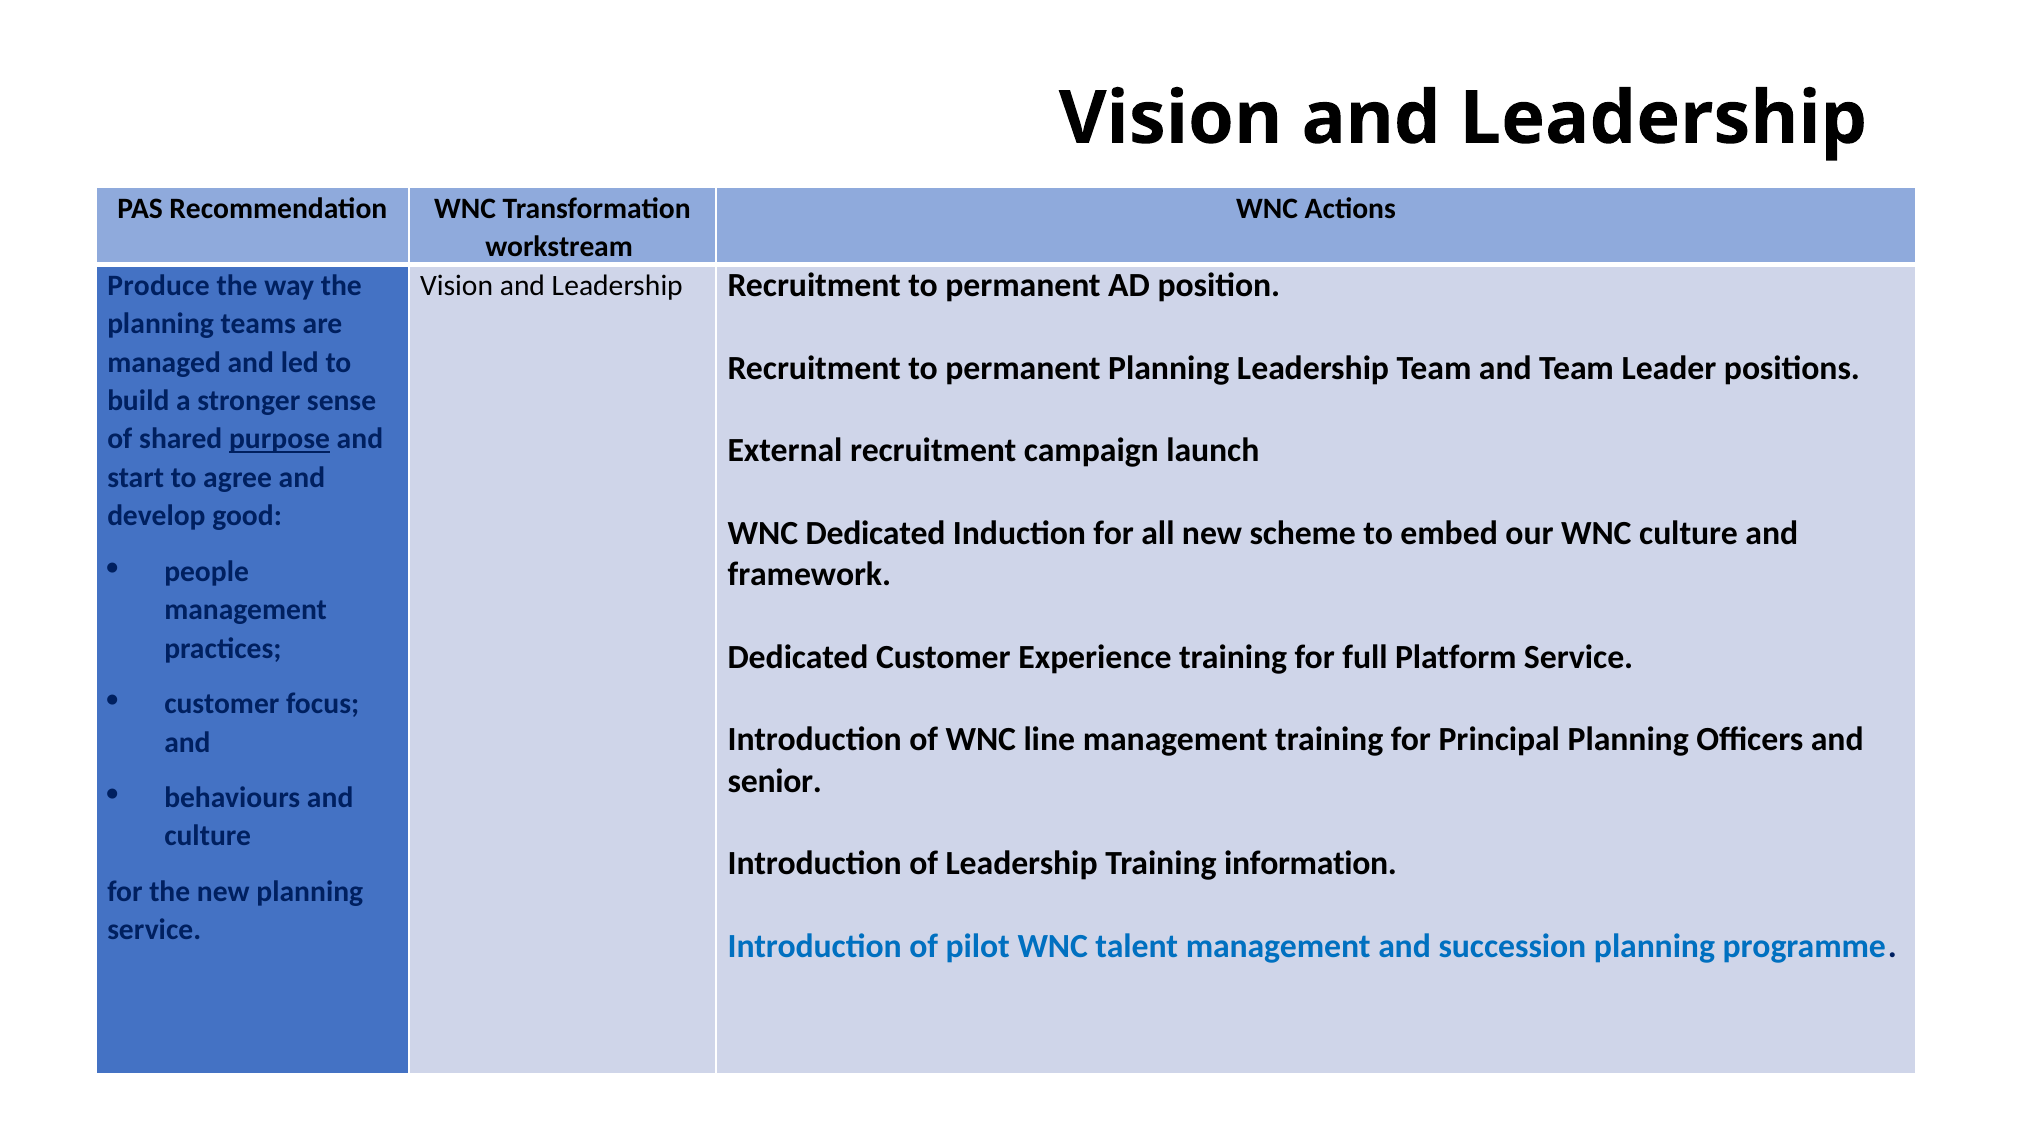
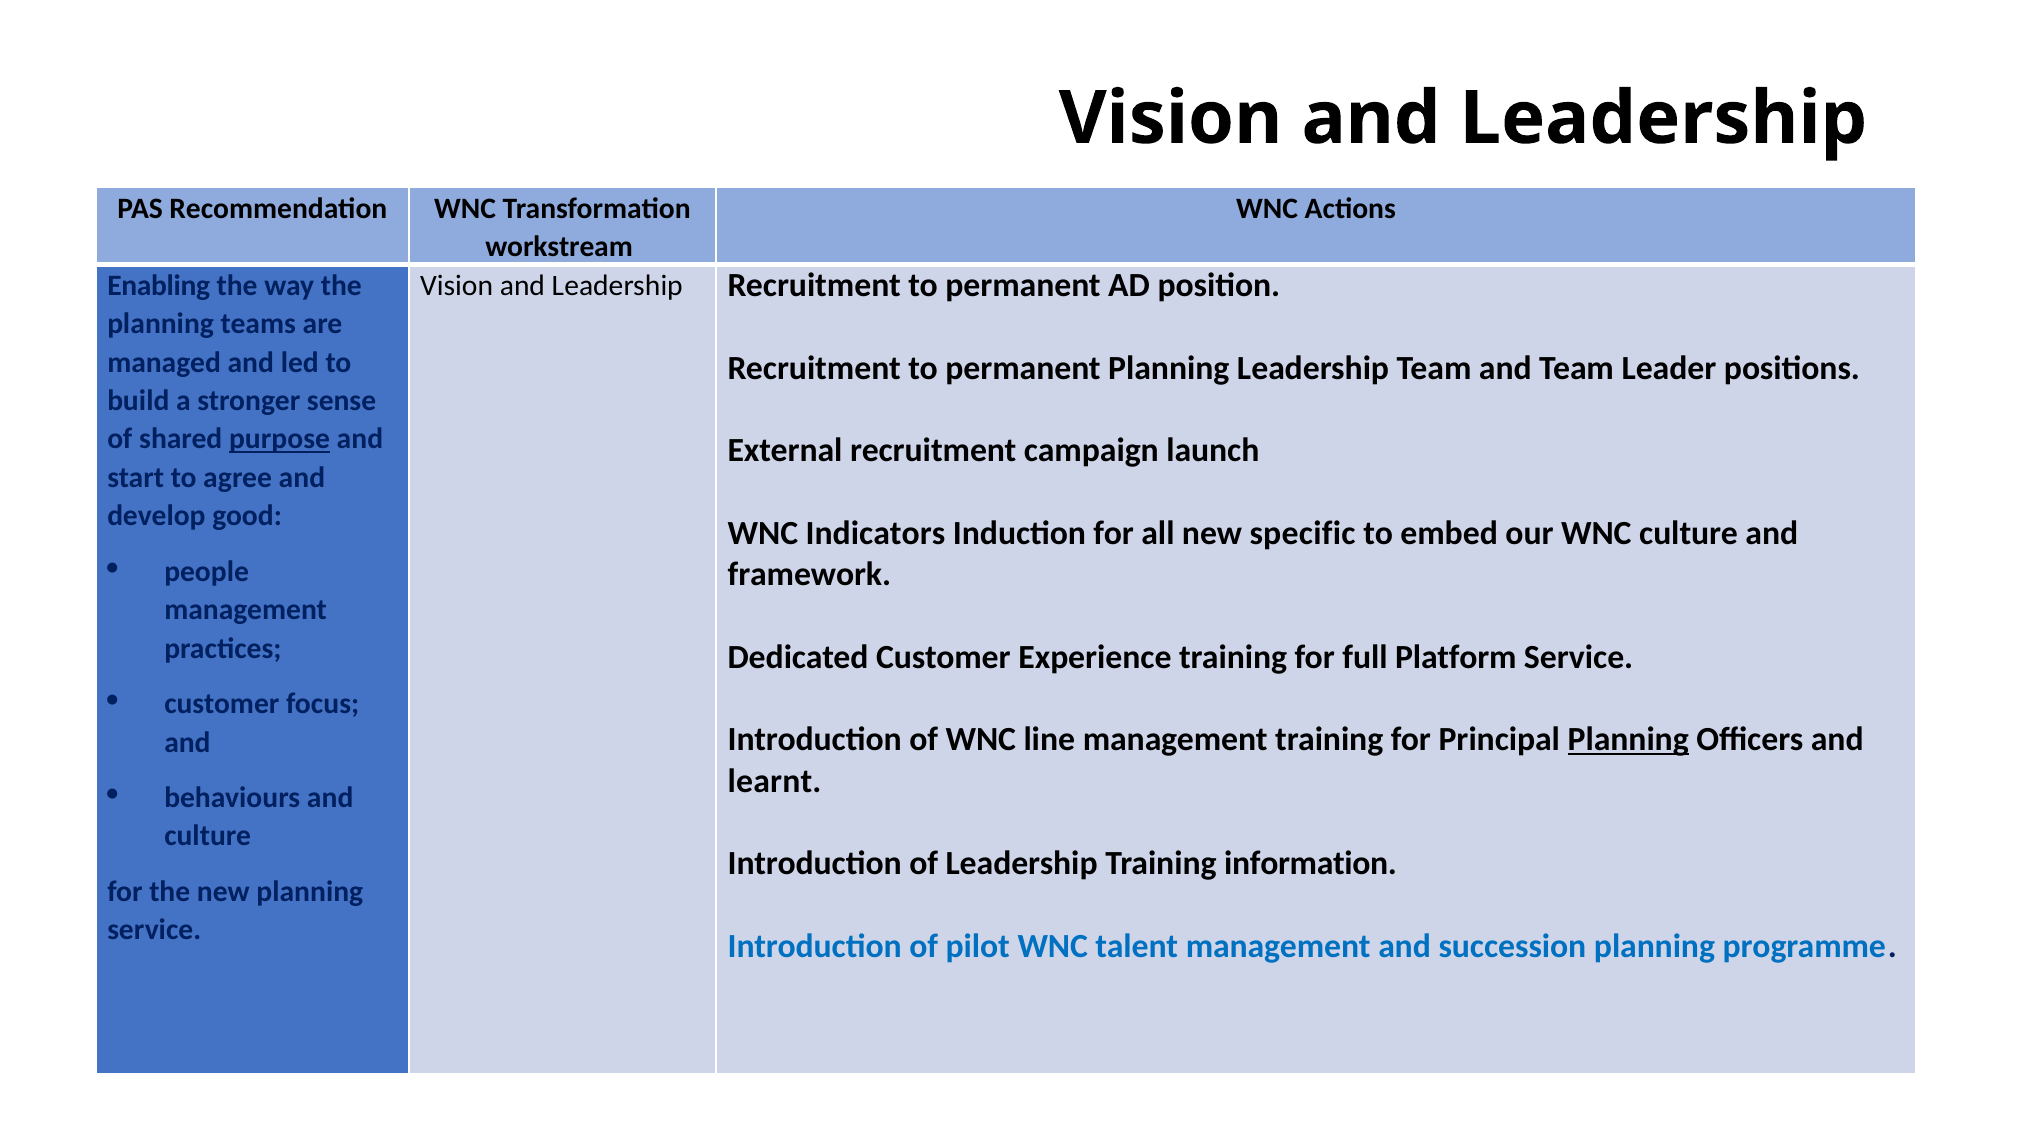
Produce: Produce -> Enabling (159, 285)
WNC Dedicated: Dedicated -> Indicators (875, 533)
scheme: scheme -> specific (1303, 533)
Planning underline: none -> present (1628, 740)
senior: senior -> learnt (775, 781)
